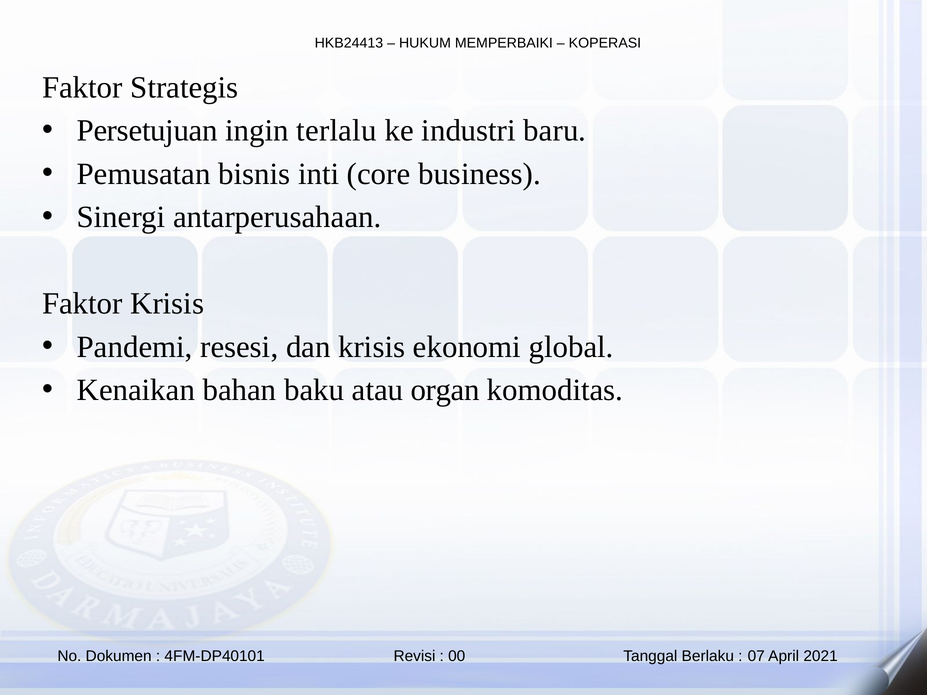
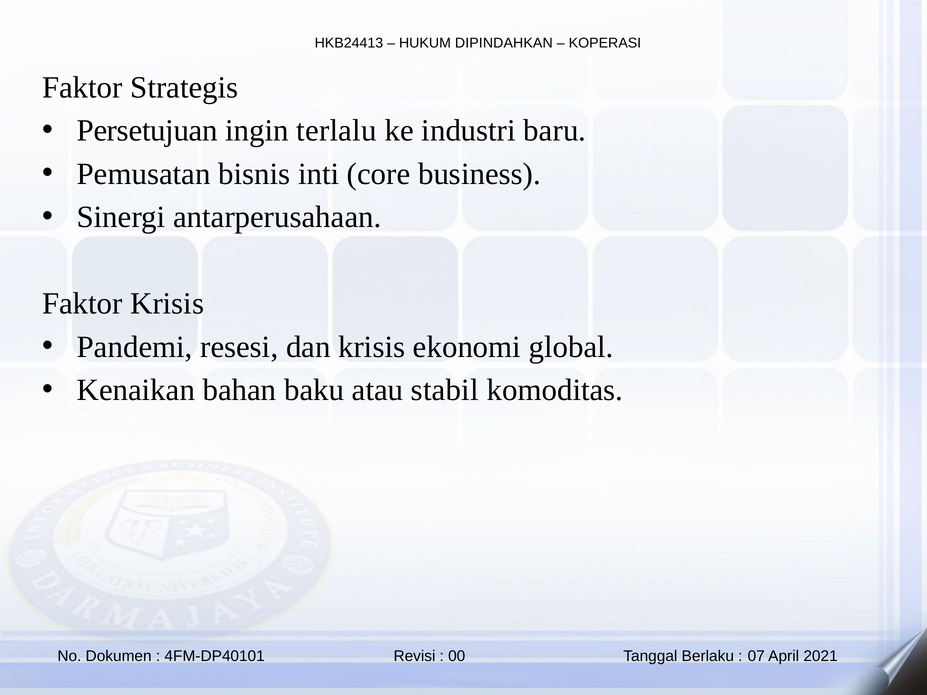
MEMPERBAIKI: MEMPERBAIKI -> DIPINDAHKAN (504, 43)
organ: organ -> stabil (445, 390)
